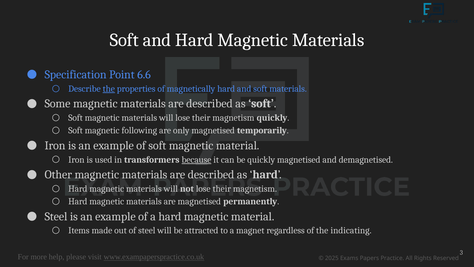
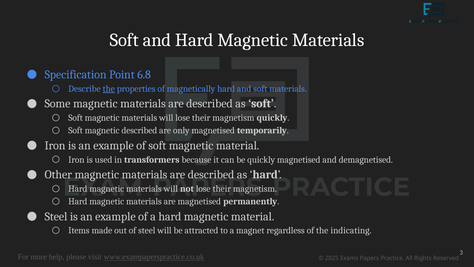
6.6: 6.6 -> 6.8 (144, 75)
magnetic following: following -> described (139, 130)
because underline: present -> none (196, 159)
